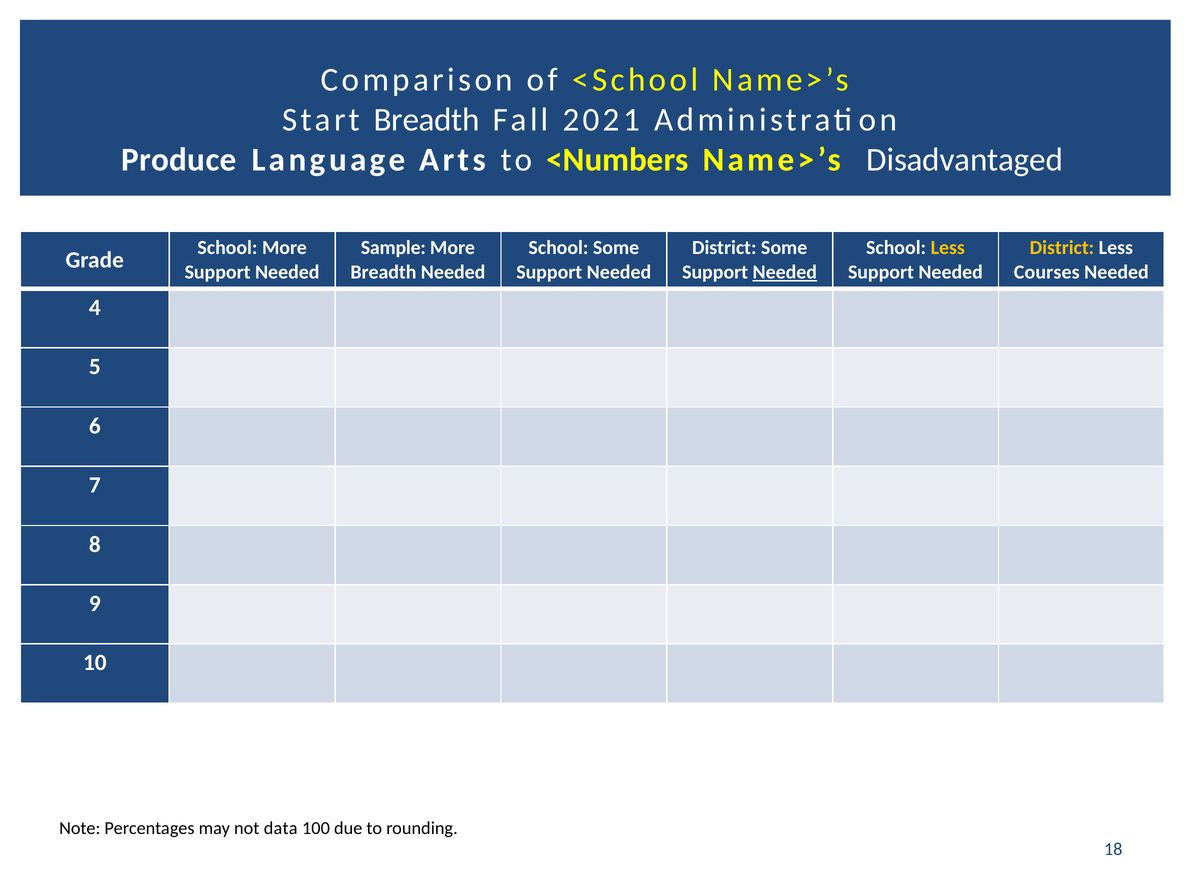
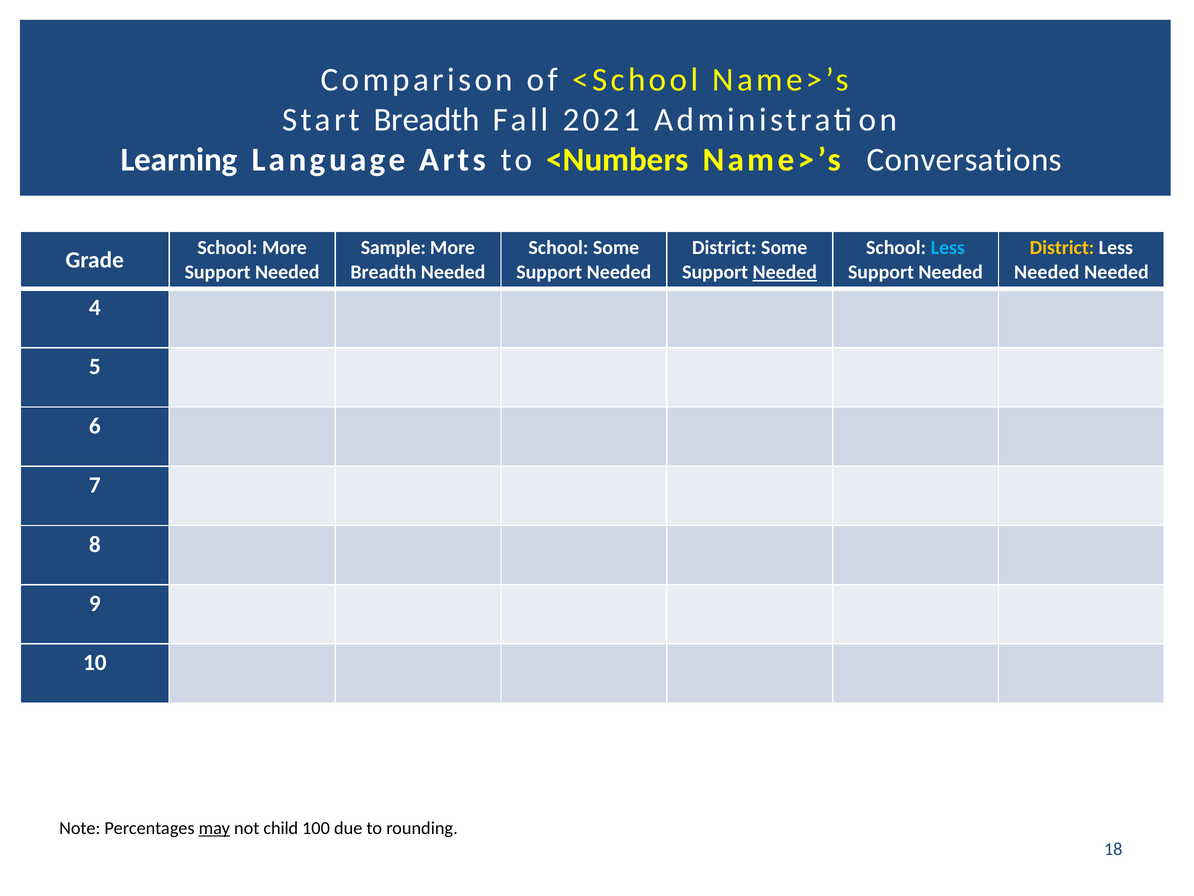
Produce: Produce -> Learning (179, 160)
Disadvantaged: Disadvantaged -> Conversations (964, 160)
Less colour: yellow -> light blue (948, 248)
Courses: Courses -> Needed (1047, 272)
may underline: none -> present (214, 828)
data: data -> child (281, 828)
